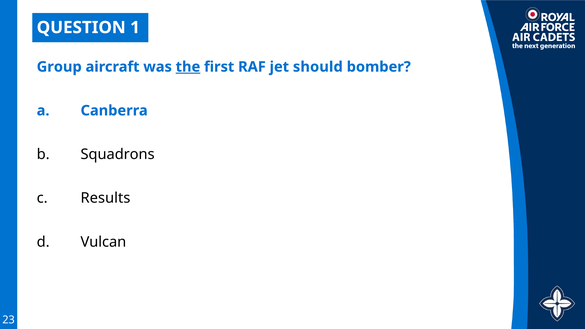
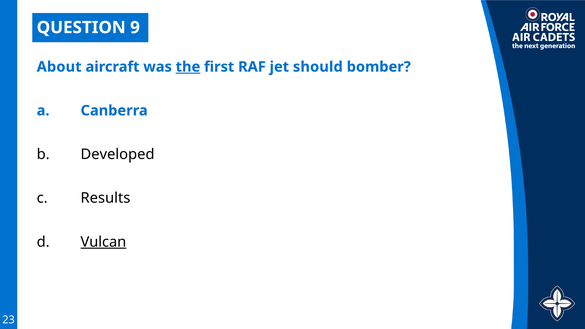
1: 1 -> 9 (135, 28)
Group: Group -> About (59, 67)
Squadrons: Squadrons -> Developed (118, 154)
Vulcan underline: none -> present (103, 242)
